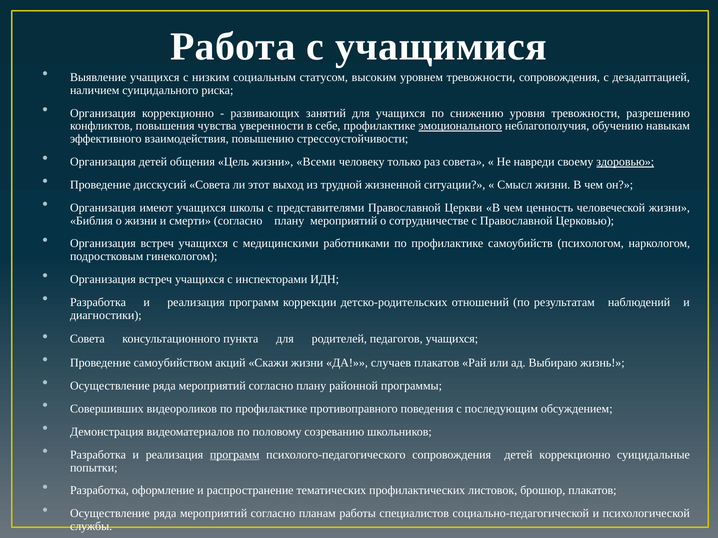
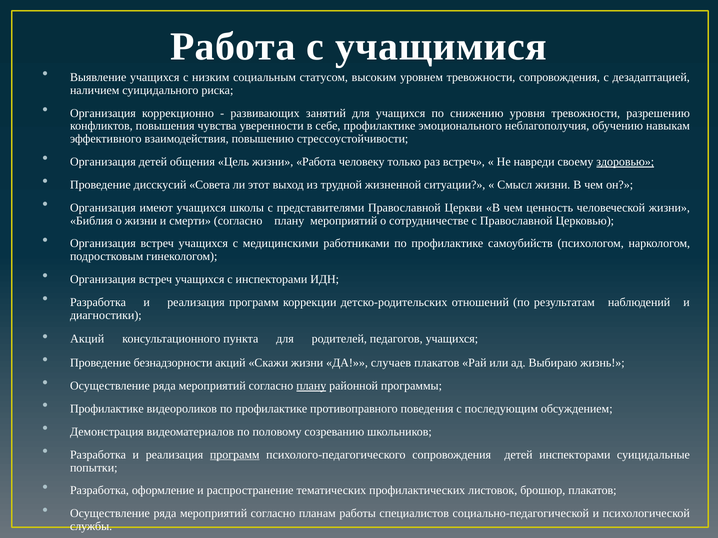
эмоционального underline: present -> none (460, 126)
жизни Всеми: Всеми -> Работа (316, 162)
раз совета: совета -> встреч (464, 162)
Совета: Совета -> Акций (87, 339)
самоубийством: самоубийством -> безнадзорности (173, 363)
плану underline: none -> present (311, 386)
Совершивших: Совершивших -> Профилактике (107, 409)
детей коррекционно: коррекционно -> инспекторами (575, 455)
